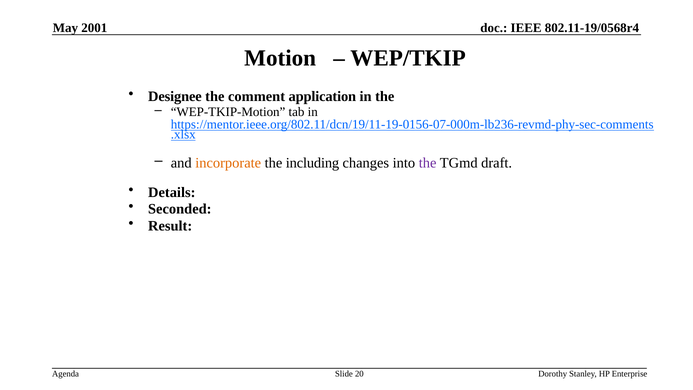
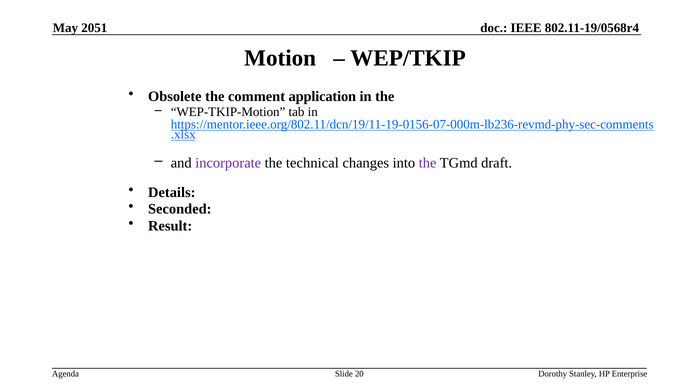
2001: 2001 -> 2051 (94, 28)
Designee: Designee -> Obsolete (175, 96)
incorporate colour: orange -> purple (228, 163)
including: including -> technical (312, 163)
